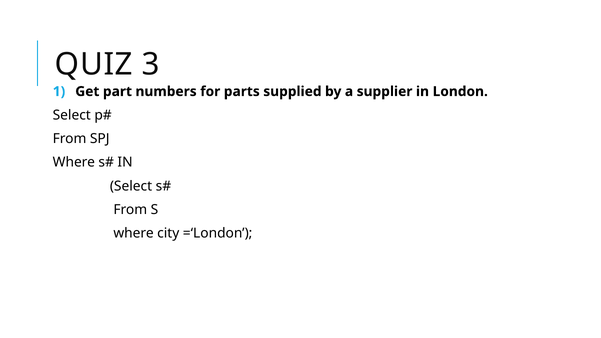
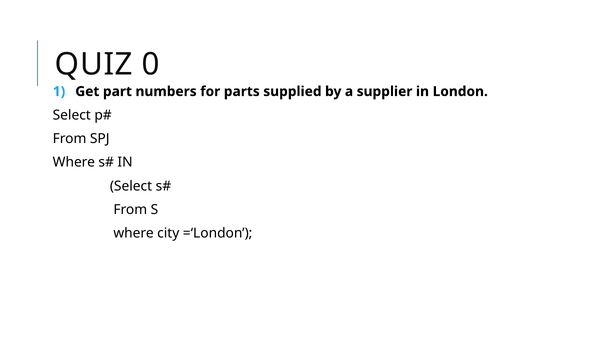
3: 3 -> 0 (151, 64)
